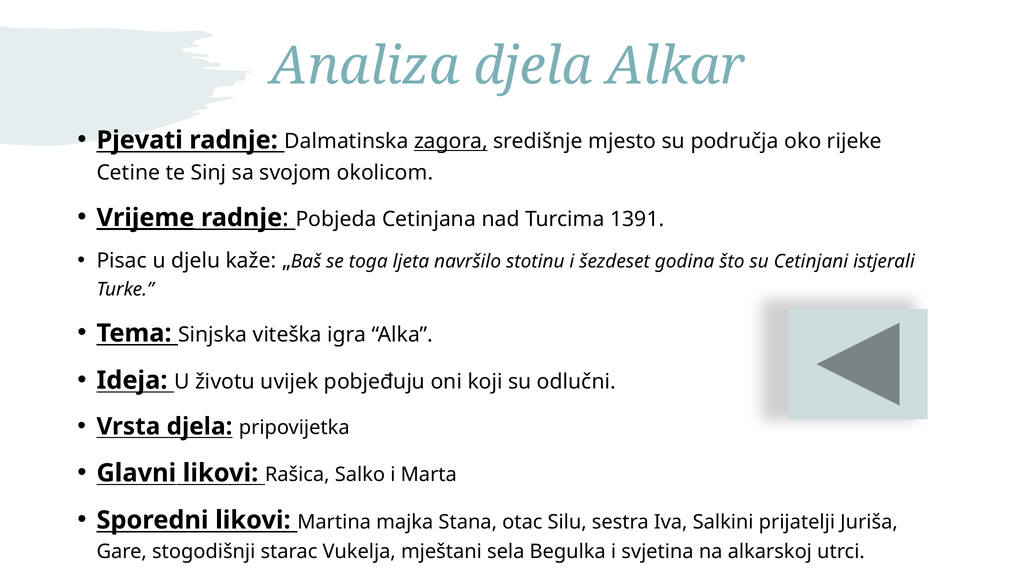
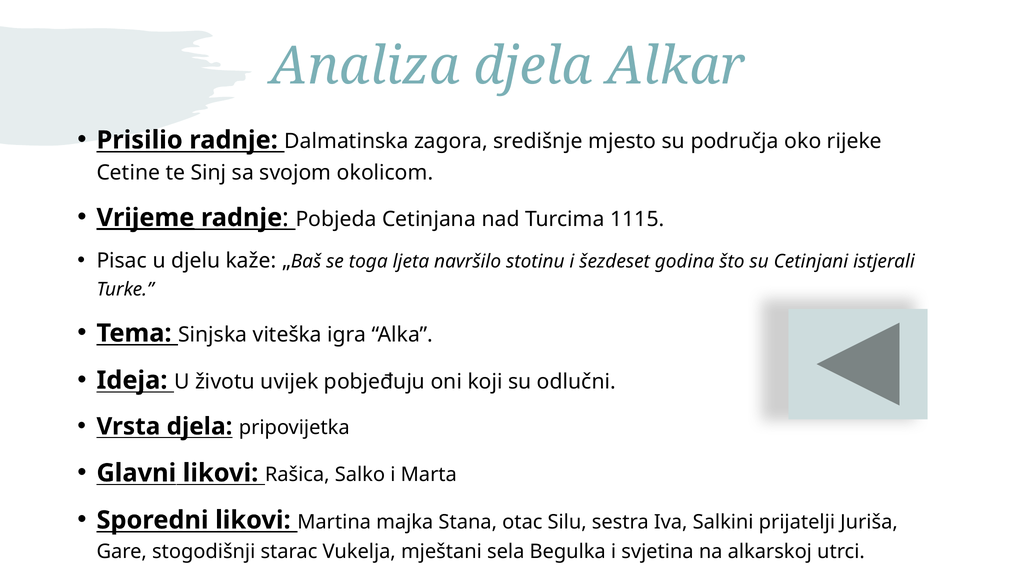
Pjevati: Pjevati -> Prisilio (140, 140)
zagora underline: present -> none (451, 142)
1391: 1391 -> 1115 (637, 219)
